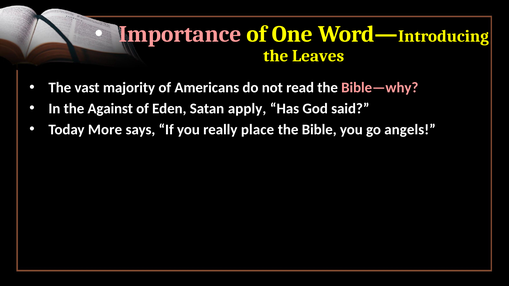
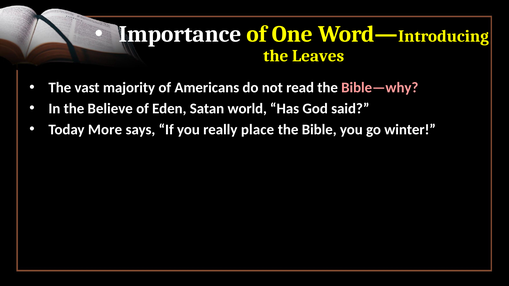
Importance colour: pink -> white (180, 34)
Against: Against -> Believe (110, 109)
apply: apply -> world (247, 109)
angels: angels -> winter (410, 130)
